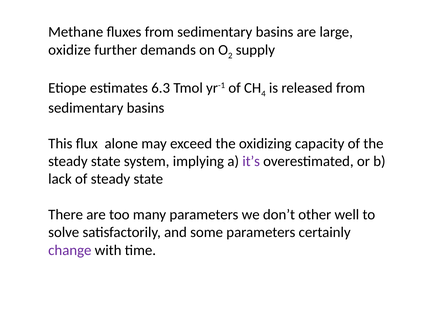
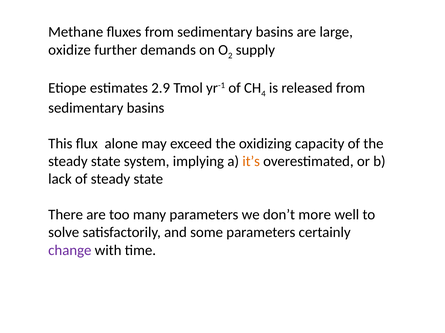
6.3: 6.3 -> 2.9 (161, 88)
it’s colour: purple -> orange (251, 162)
other: other -> more (315, 215)
